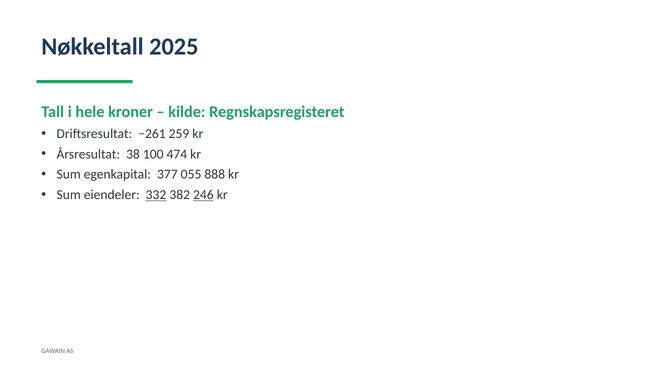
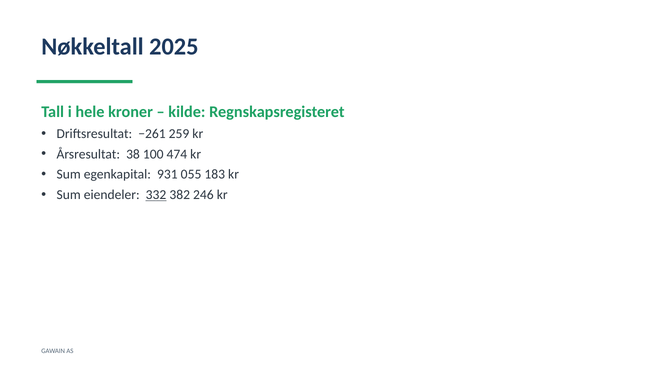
377: 377 -> 931 (167, 174)
888: 888 -> 183 (215, 174)
246 underline: present -> none (203, 195)
